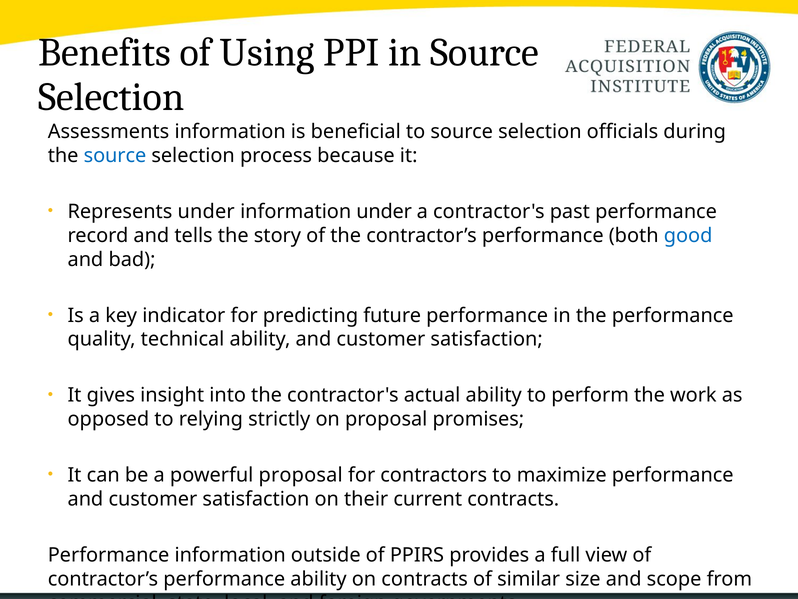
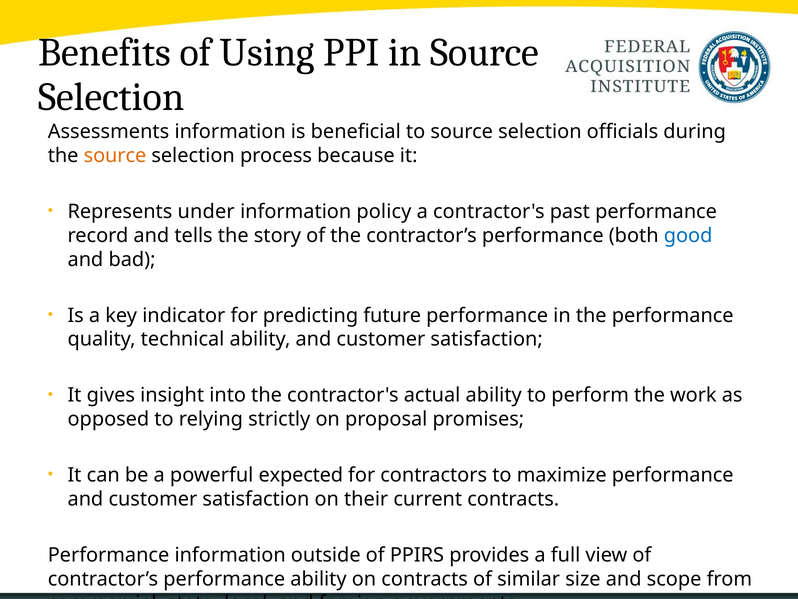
source colour: blue -> orange (115, 156)
information under: under -> policy (384, 211)
powerful proposal: proposal -> expected (301, 475)
